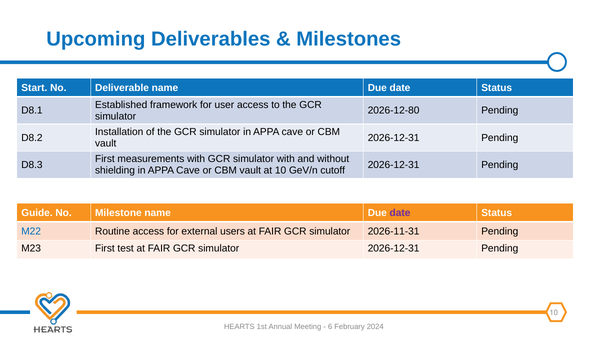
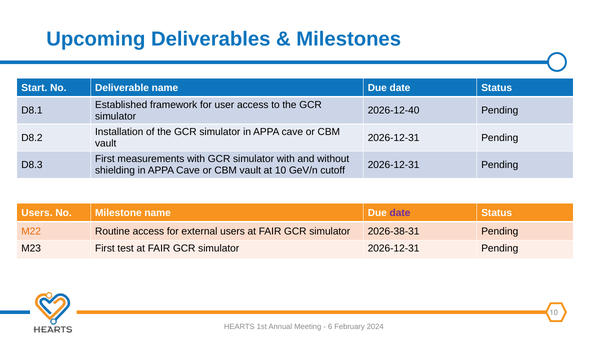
2026-12-80: 2026-12-80 -> 2026-12-40 (394, 111)
Guide: Guide -> Users (37, 213)
M22 colour: blue -> orange (31, 231)
2026-11-31: 2026-11-31 -> 2026-38-31 (394, 231)
